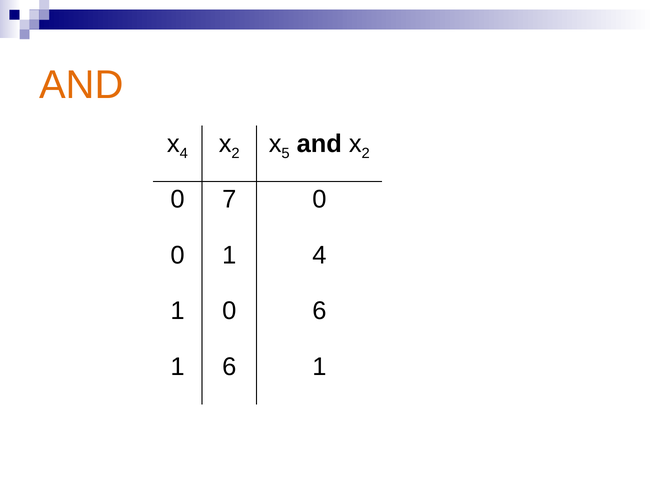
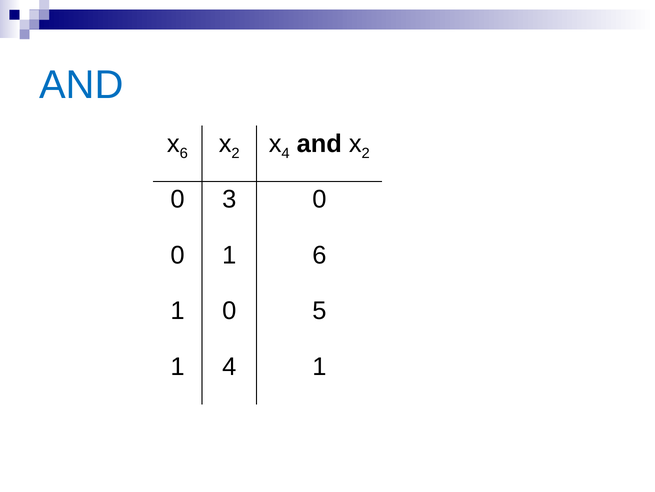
AND colour: orange -> blue (82, 85)
4: 4 -> 6 (184, 153)
5: 5 -> 4 (286, 153)
7: 7 -> 3 (229, 199)
1 4: 4 -> 6 (319, 255)
0 6: 6 -> 5 (319, 310)
1 6: 6 -> 4 (229, 366)
